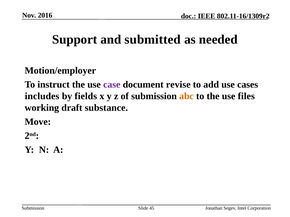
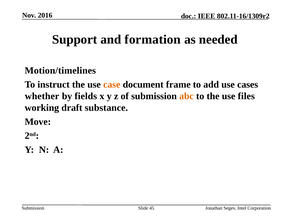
submitted: submitted -> formation (153, 40)
Motion/employer: Motion/employer -> Motion/timelines (60, 71)
case colour: purple -> orange (112, 85)
revise: revise -> frame (178, 85)
includes: includes -> whether (42, 96)
